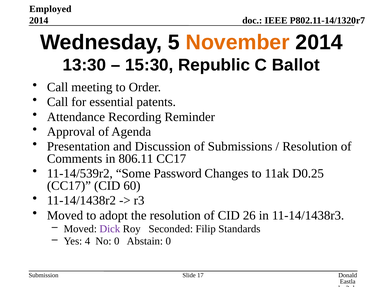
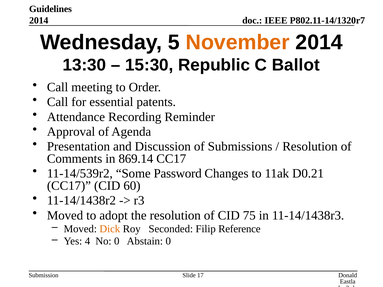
Employed: Employed -> Guidelines (50, 9)
806.11: 806.11 -> 869.14 (136, 159)
D0.25: D0.25 -> D0.21 (308, 174)
26: 26 -> 75 (249, 215)
Dick colour: purple -> orange (110, 229)
Standards: Standards -> Reference (239, 229)
